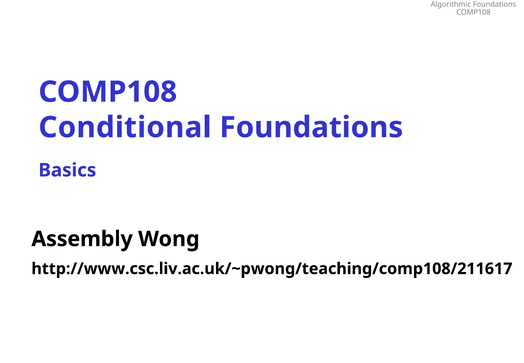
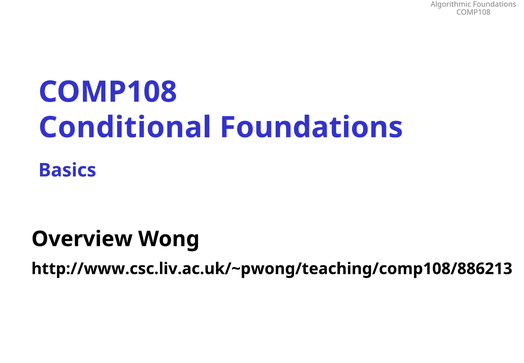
Assembly: Assembly -> Overview (82, 239)
http://www.csc.liv.ac.uk/~pwong/teaching/comp108/211617: http://www.csc.liv.ac.uk/~pwong/teaching/comp108/211617 -> http://www.csc.liv.ac.uk/~pwong/teaching/comp108/886213 (272, 269)
